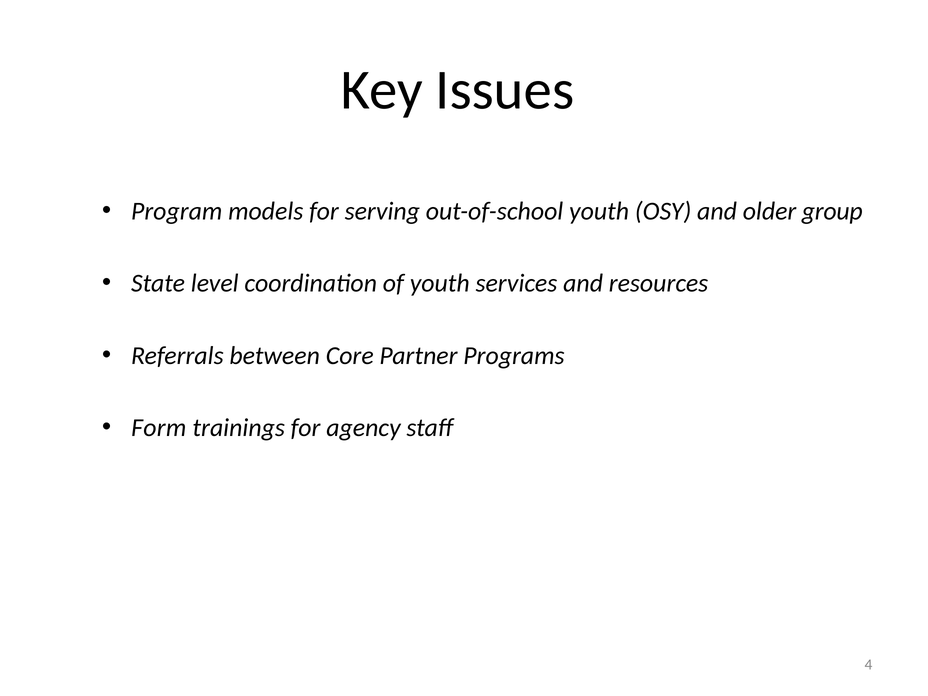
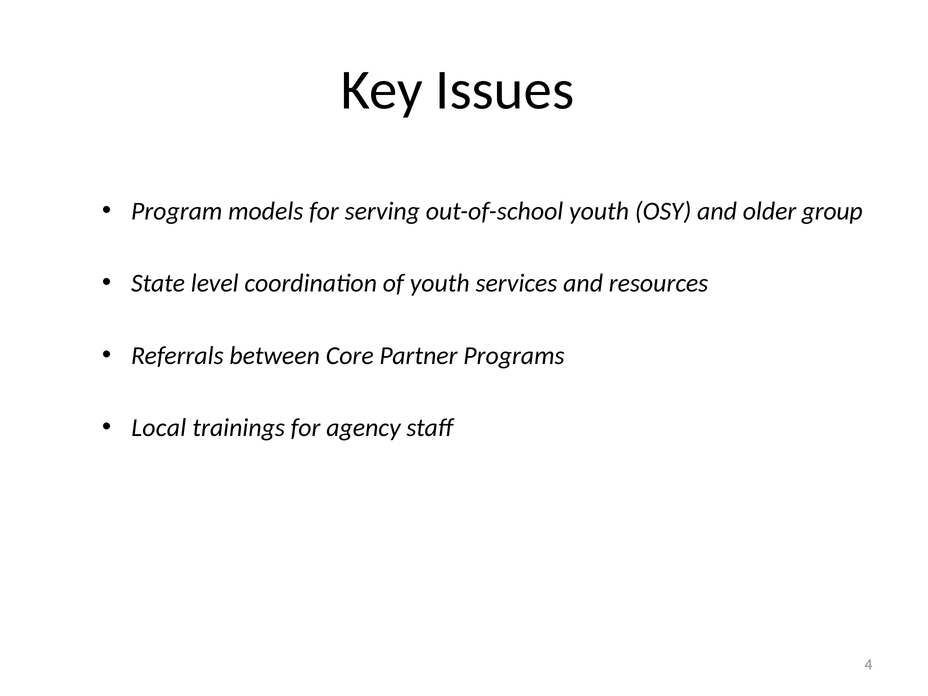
Form: Form -> Local (159, 428)
